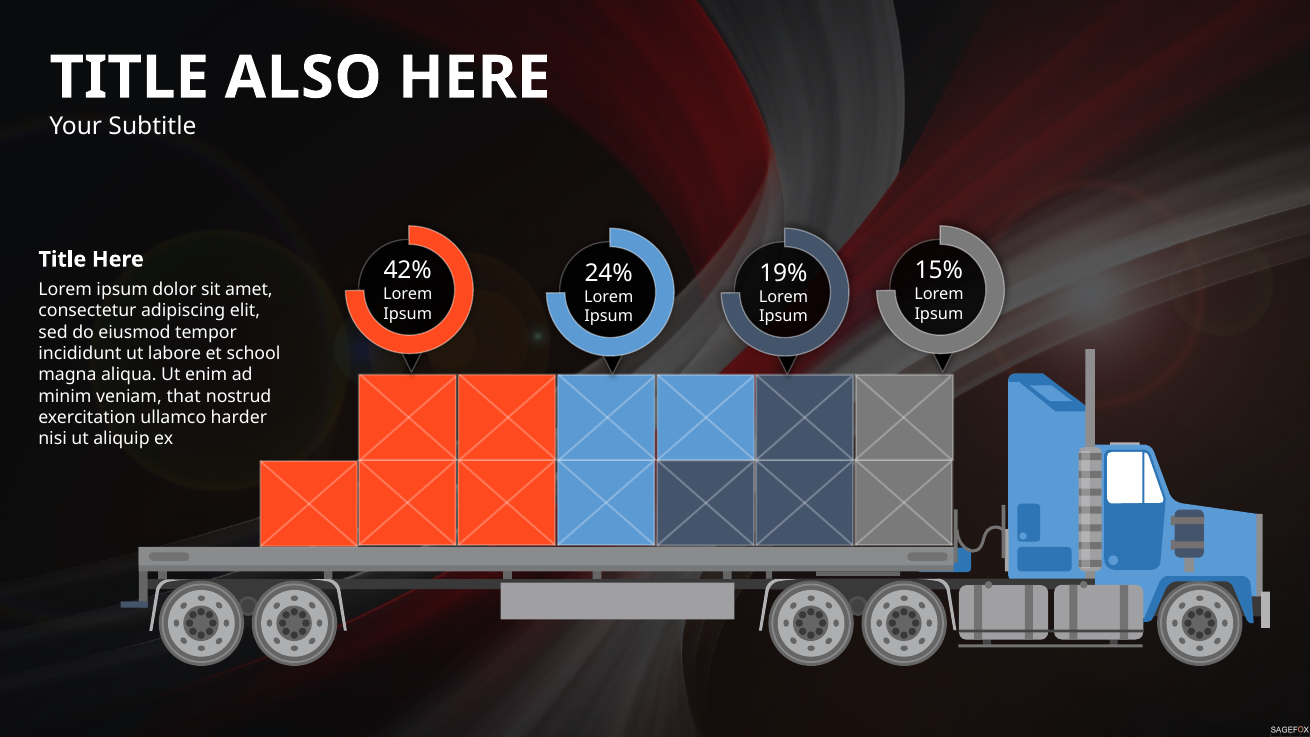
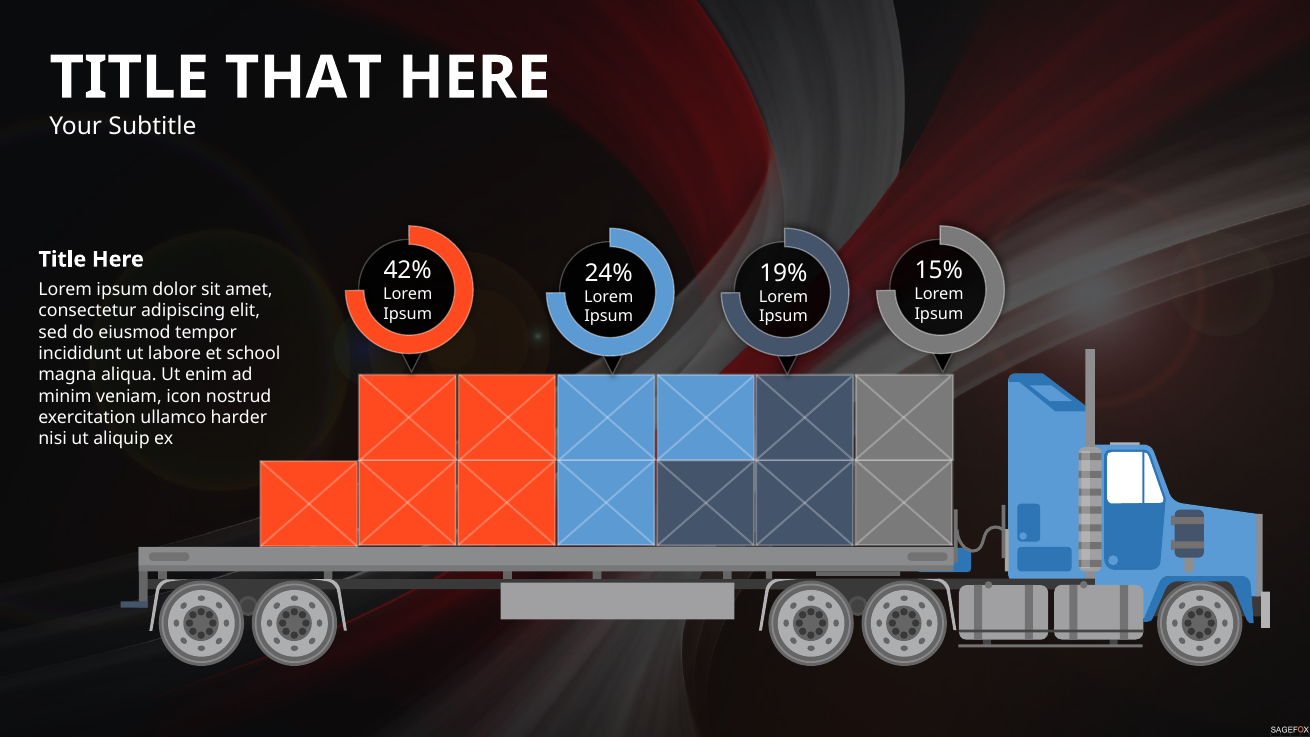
ALSO: ALSO -> THAT (303, 78)
that: that -> icon (184, 396)
